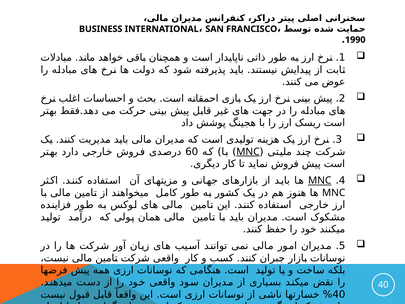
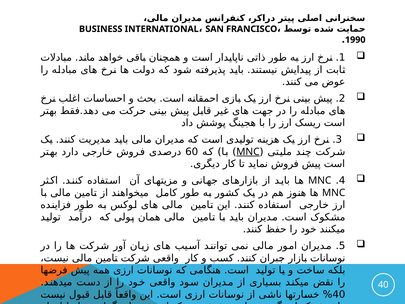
MNC underline: present -> none (320, 180)
